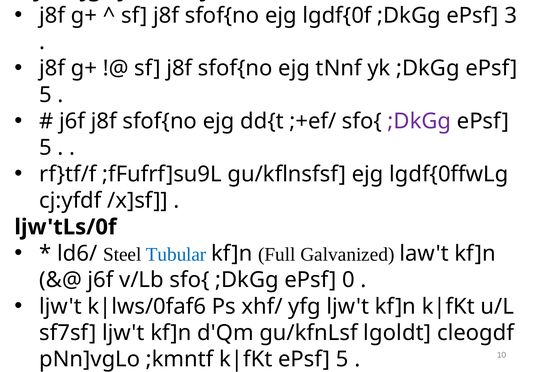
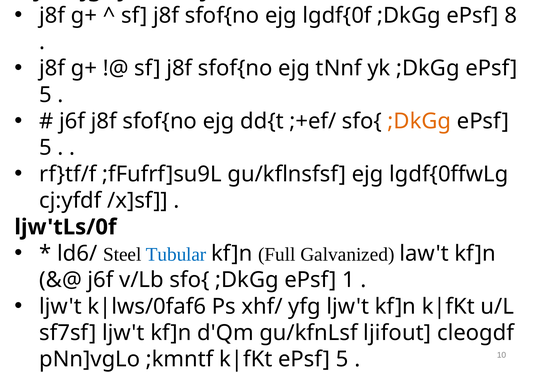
3: 3 -> 8 (511, 15)
;DkGg colour: purple -> orange (419, 121)
0: 0 -> 1 (349, 280)
lgoldt: lgoldt -> ljifout (397, 333)
